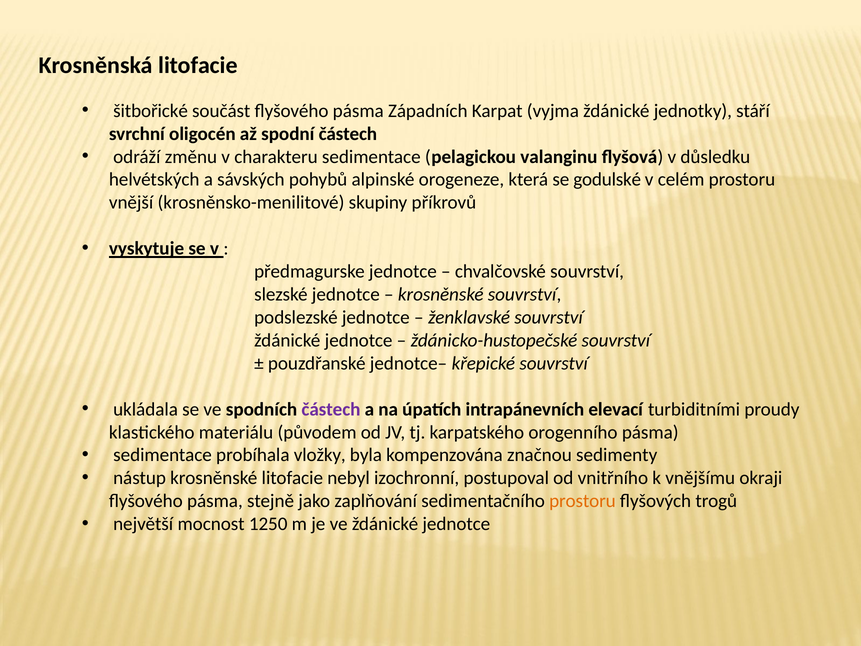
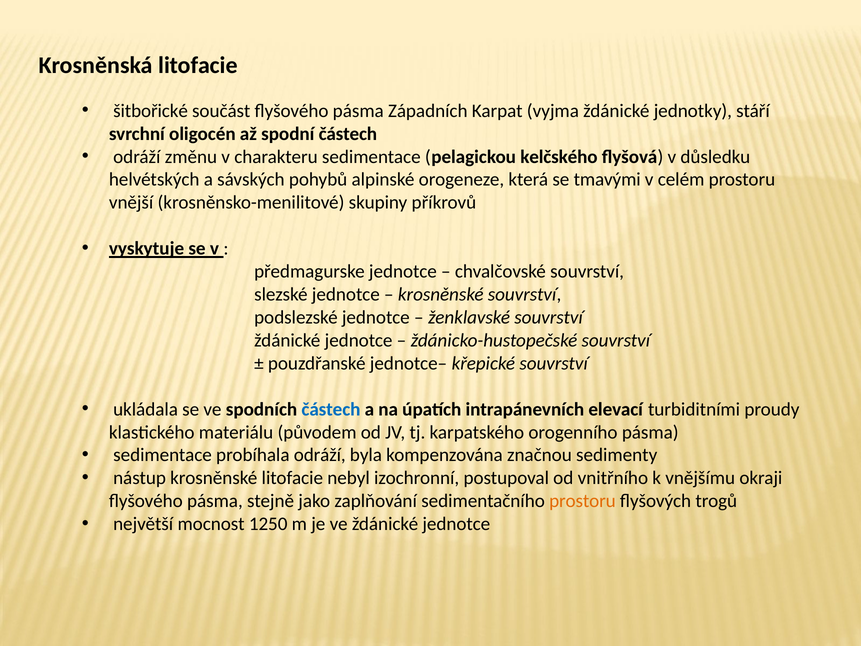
valanginu: valanginu -> kelčského (559, 157)
godulské: godulské -> tmavými (607, 180)
částech colour: purple -> blue (331, 409)
probíhala vložky: vložky -> odráží (320, 455)
